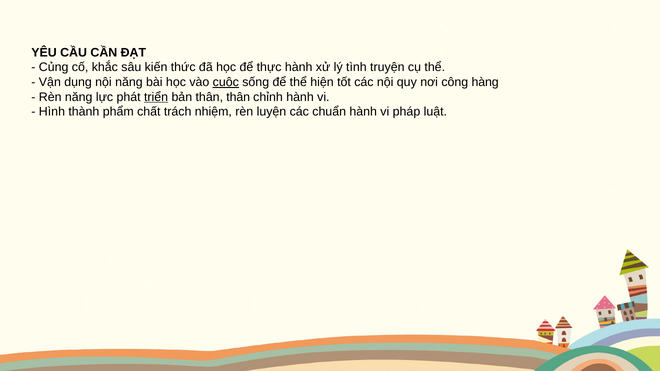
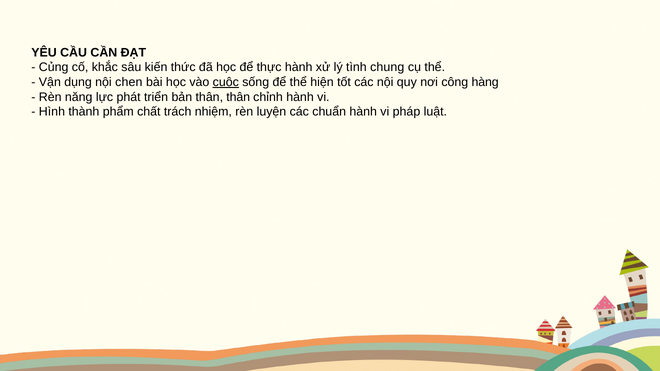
truyện: truyện -> chung (387, 67)
nội năng: năng -> chen (129, 82)
triển underline: present -> none (156, 97)
